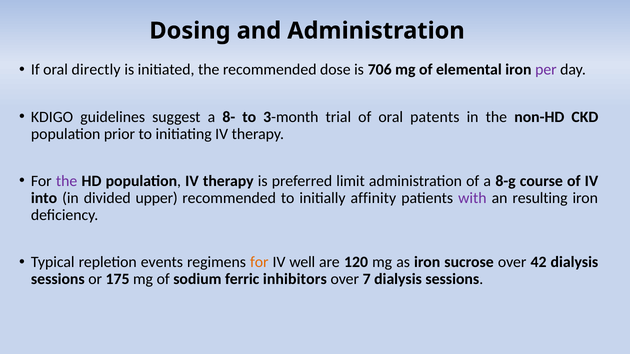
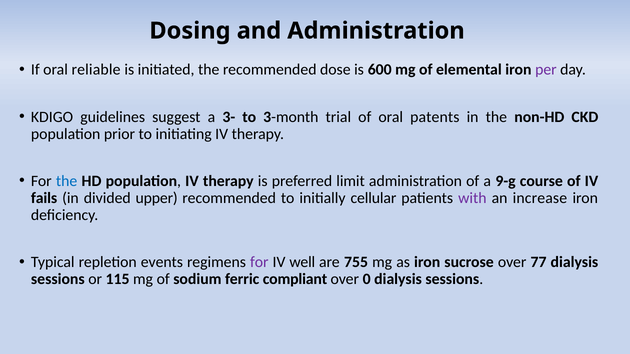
directly: directly -> reliable (96, 70)
706: 706 -> 600 (380, 70)
8-: 8- -> 3- (229, 117)
the colour: purple -> blue (67, 181)
8-g: 8-g -> 9-g (506, 181)
into: into -> fails (44, 198)
affinity: affinity -> cellular (373, 198)
resulting: resulting -> increase (540, 198)
for colour: orange -> purple (259, 262)
120: 120 -> 755 (356, 262)
42: 42 -> 77 (539, 262)
175: 175 -> 115 (118, 279)
inhibitors: inhibitors -> compliant (295, 279)
7: 7 -> 0 (367, 279)
